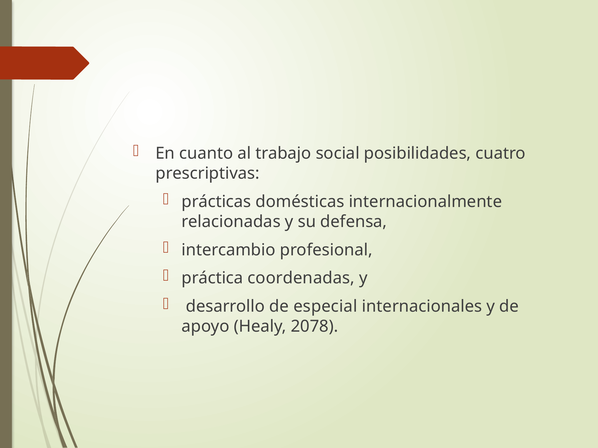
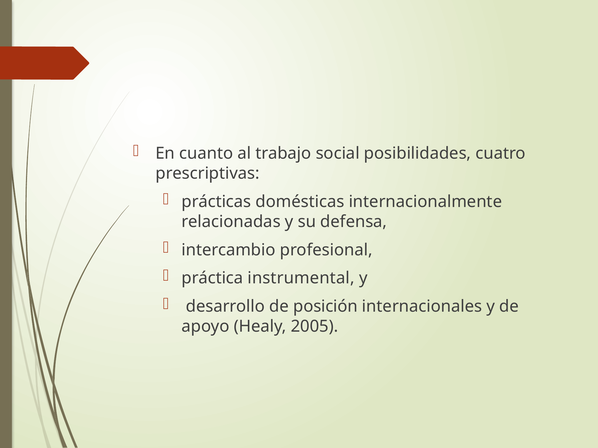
coordenadas: coordenadas -> instrumental (301, 278)
especial: especial -> posición (326, 307)
2078: 2078 -> 2005 (314, 327)
